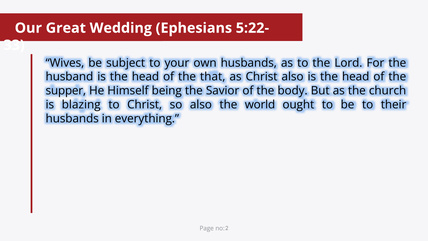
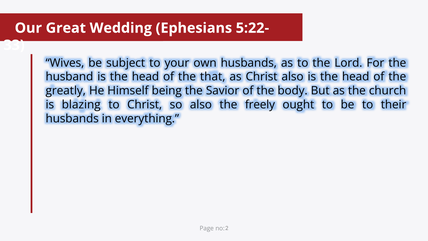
supper: supper -> greatly (66, 91)
world: world -> freely (260, 105)
